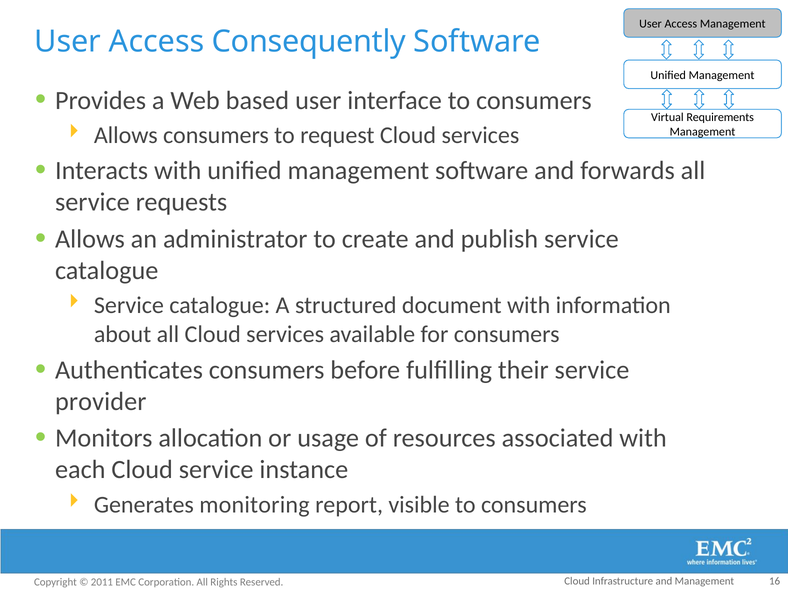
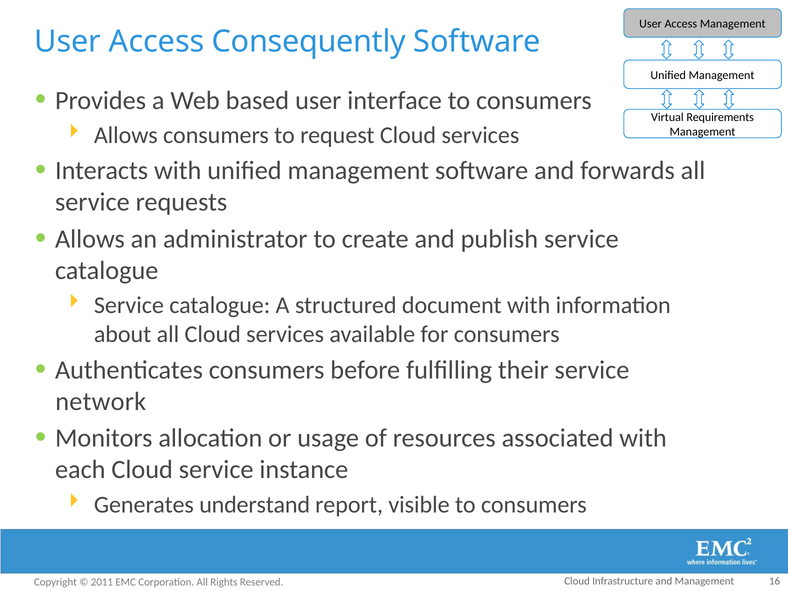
provider: provider -> network (101, 401)
monitoring: monitoring -> understand (255, 505)
